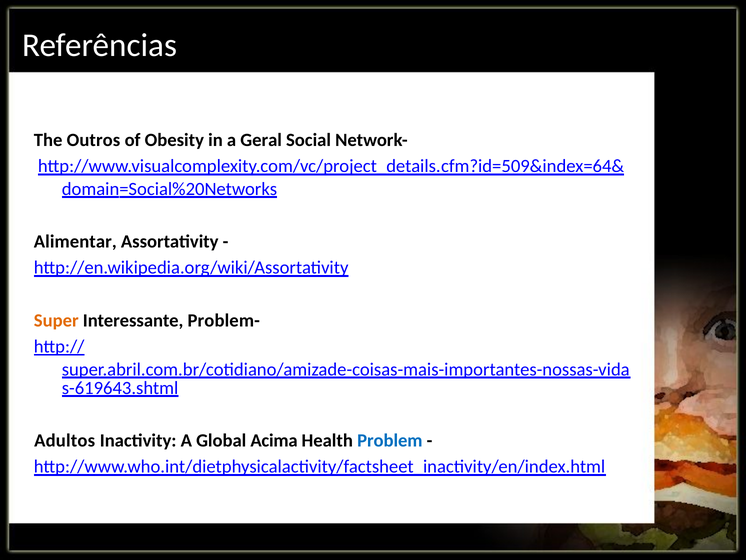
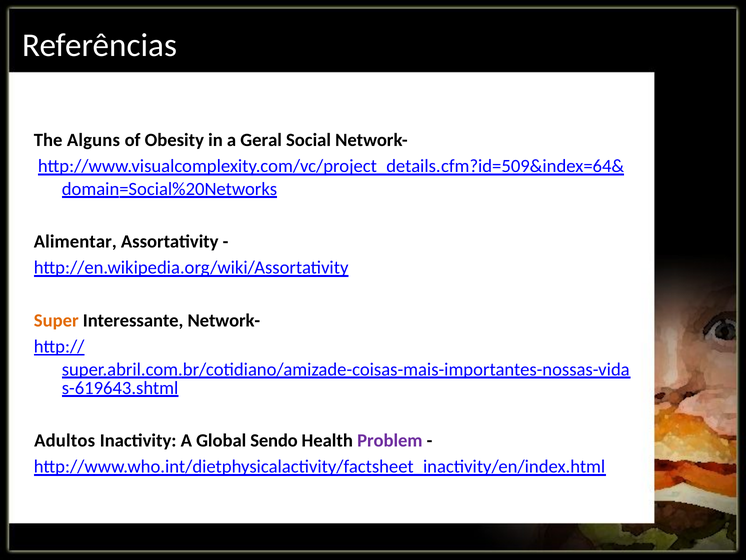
Outros: Outros -> Alguns (93, 140)
Interessante Problem-: Problem- -> Network- (224, 320)
Acima: Acima -> Sendo (274, 440)
Problem colour: blue -> purple (390, 440)
